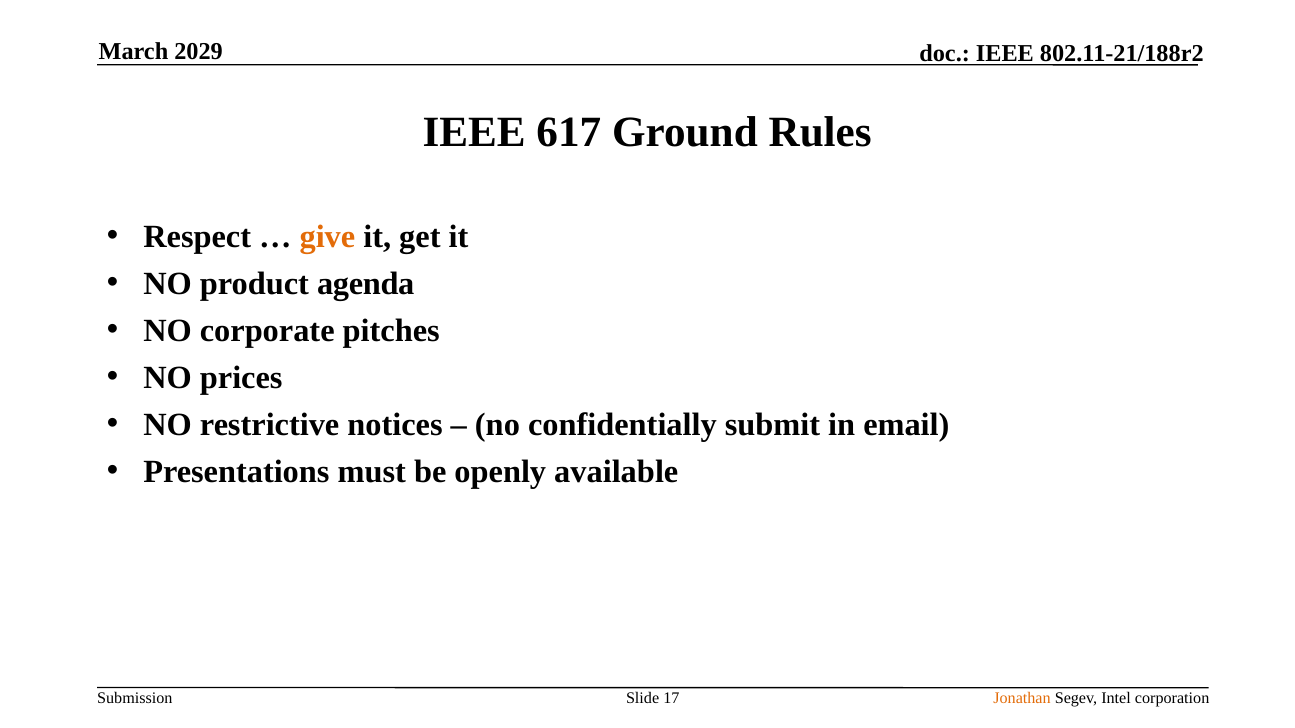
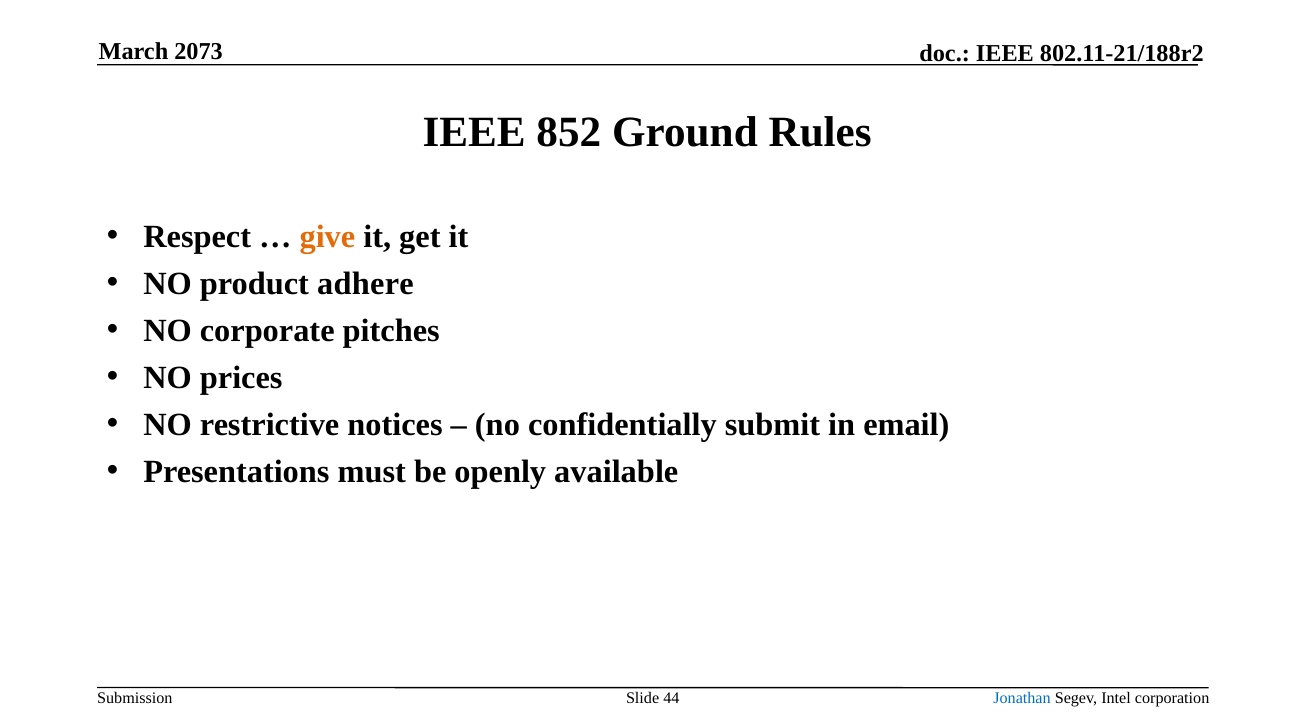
2029: 2029 -> 2073 (199, 51)
617: 617 -> 852 (569, 132)
agenda: agenda -> adhere (365, 284)
17: 17 -> 44 (671, 699)
Jonathan colour: orange -> blue (1022, 699)
